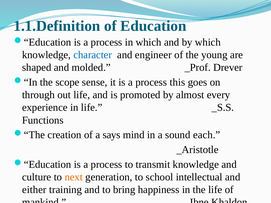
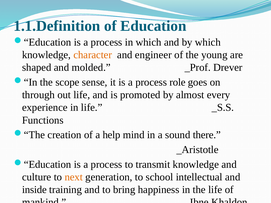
character colour: blue -> orange (93, 55)
this: this -> role (177, 82)
says: says -> help (112, 135)
each: each -> there (207, 135)
either: either -> inside (34, 190)
